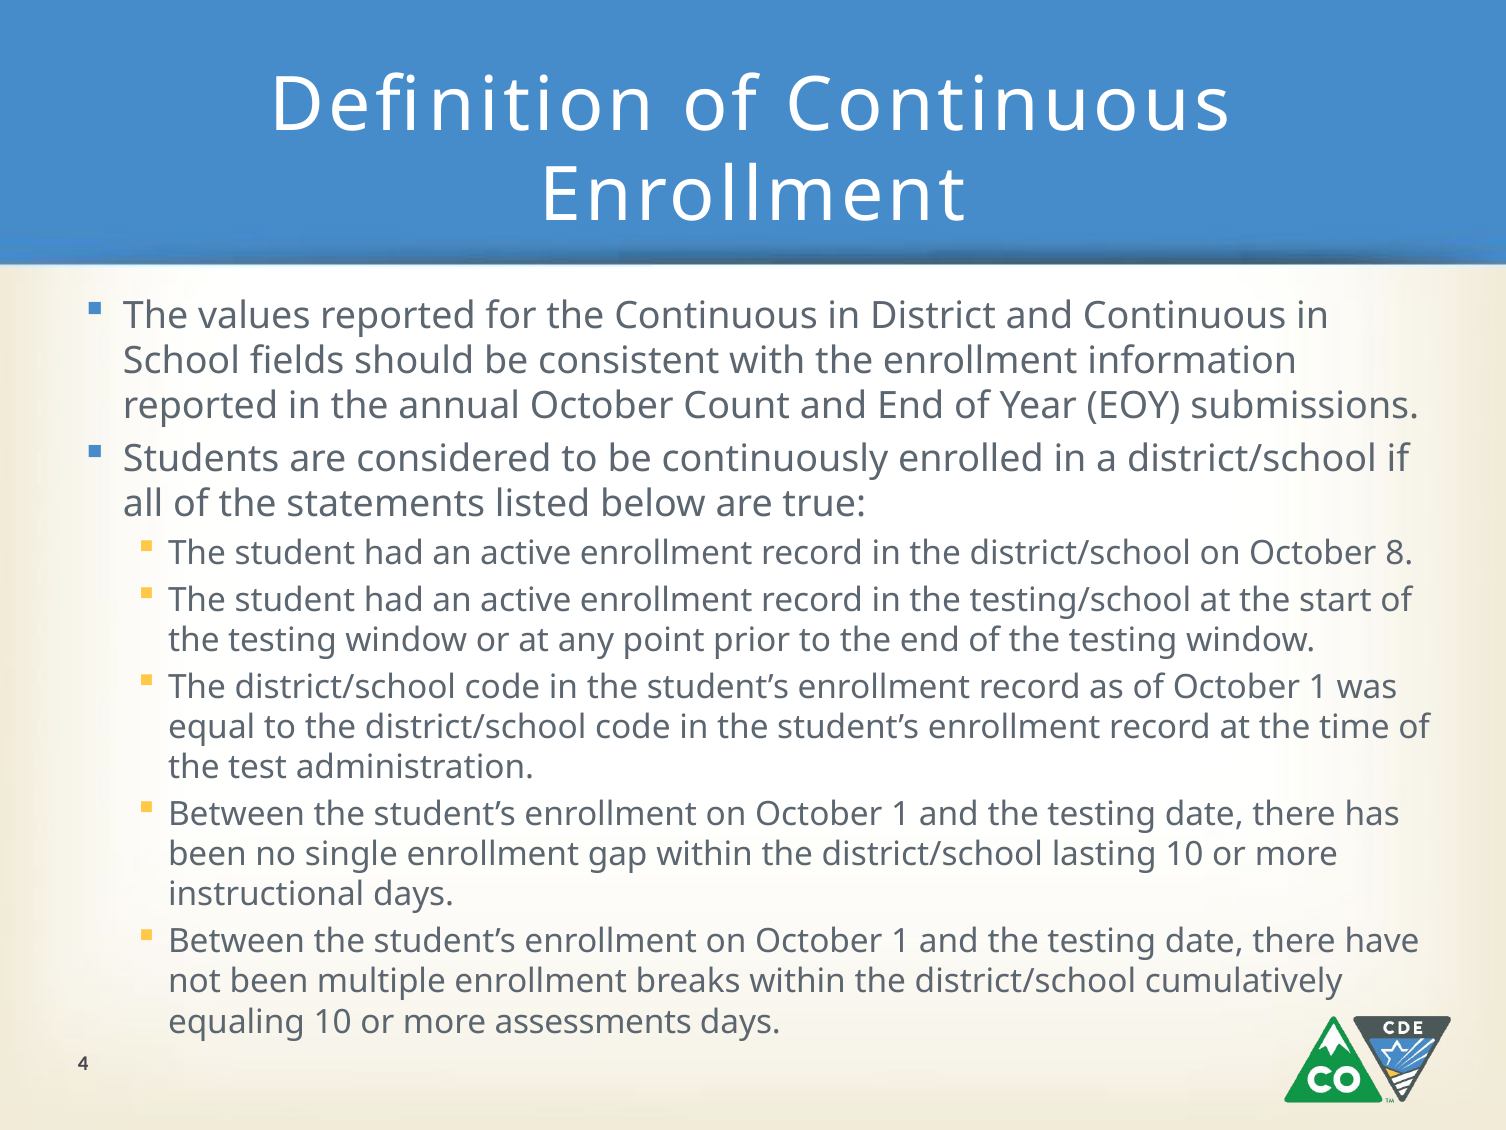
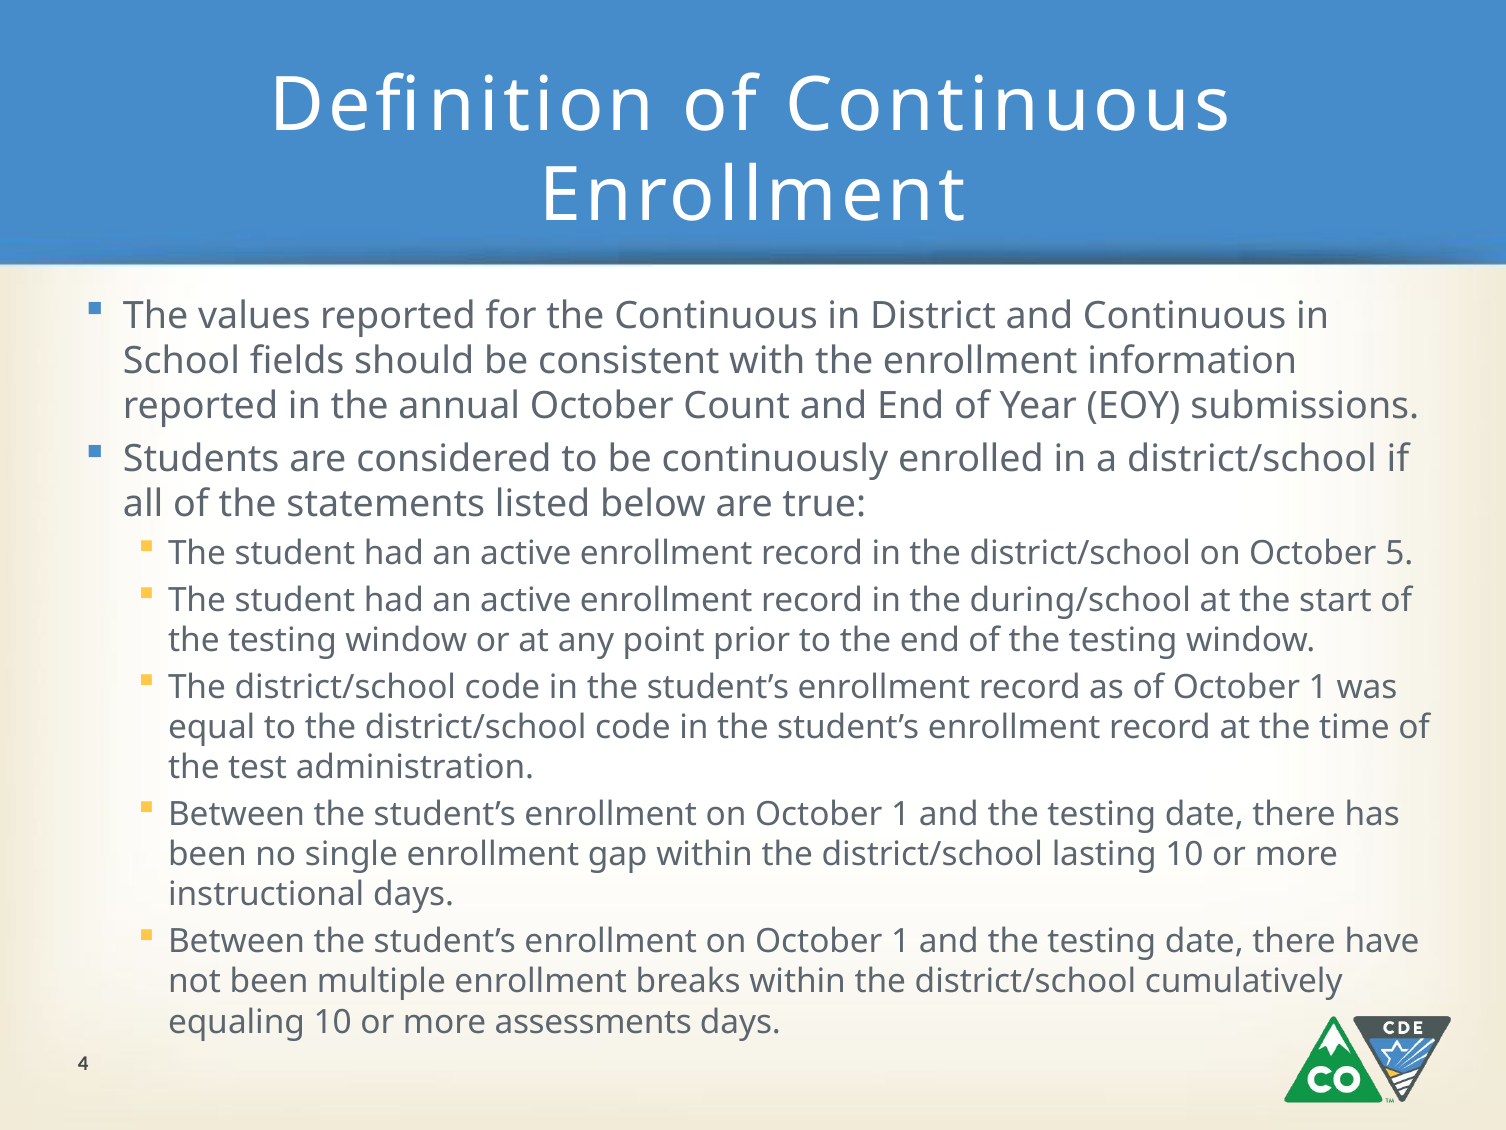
8: 8 -> 5 (1399, 553)
testing/school: testing/school -> during/school (1080, 600)
